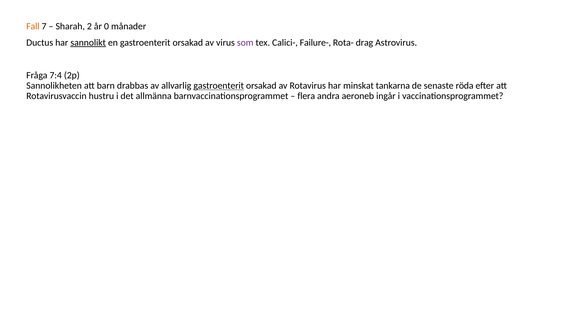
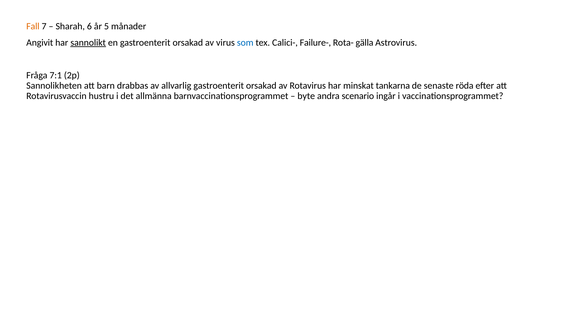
2: 2 -> 6 (89, 26)
0: 0 -> 5 (107, 26)
Ductus: Ductus -> Angivit (40, 43)
som colour: purple -> blue (245, 43)
drag: drag -> gälla (365, 43)
7:4: 7:4 -> 7:1 (56, 75)
gastroenterit underline: present -> none (219, 86)
flera: flera -> byte (306, 96)
aeroneb: aeroneb -> scenario (358, 96)
